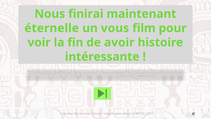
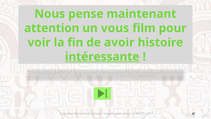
finirai: finirai -> pense (86, 14)
éternelle: éternelle -> attention (52, 28)
intéressante underline: none -> present (102, 57)
